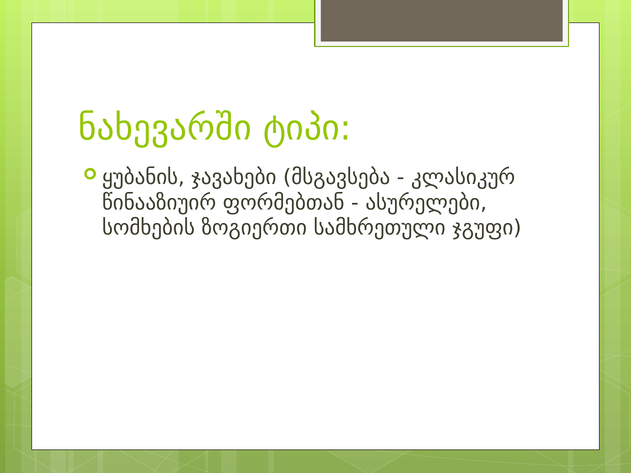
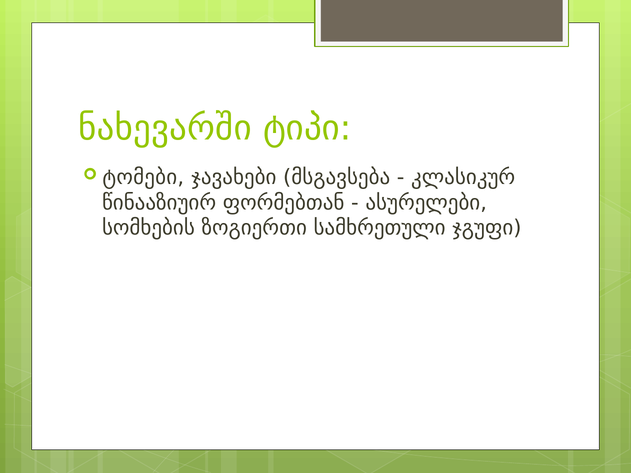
ყუბანის: ყუბანის -> ტომები (143, 178)
